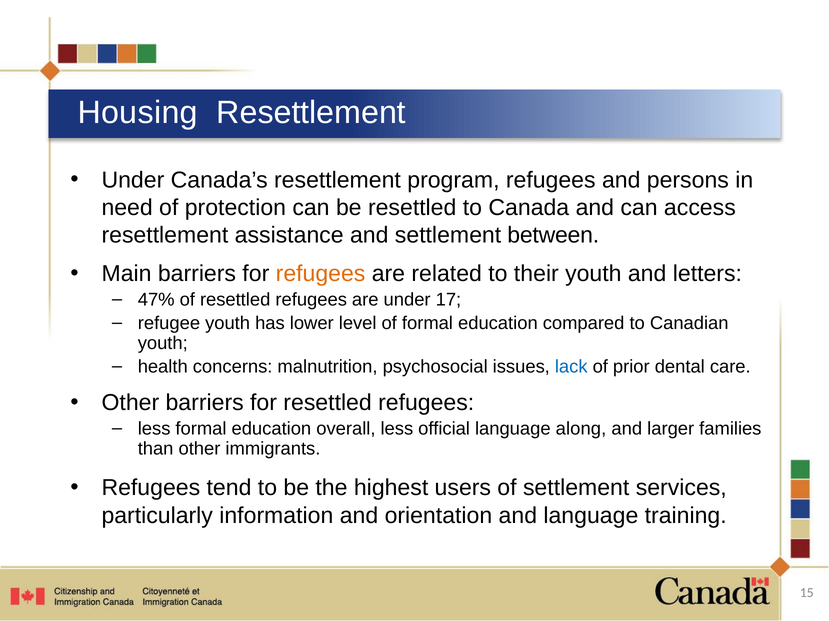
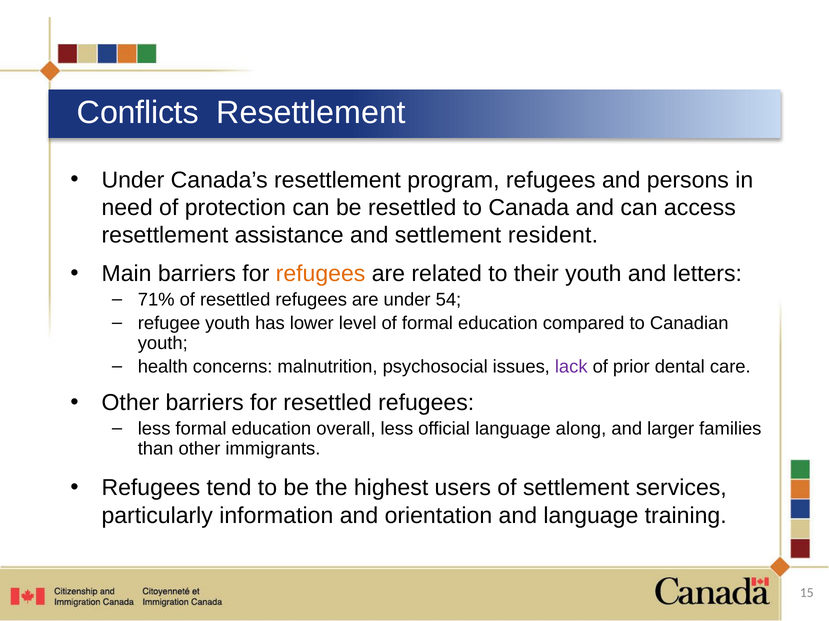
Housing: Housing -> Conflicts (138, 113)
between: between -> resident (553, 236)
47%: 47% -> 71% (156, 300)
17: 17 -> 54 (448, 300)
lack colour: blue -> purple (571, 367)
